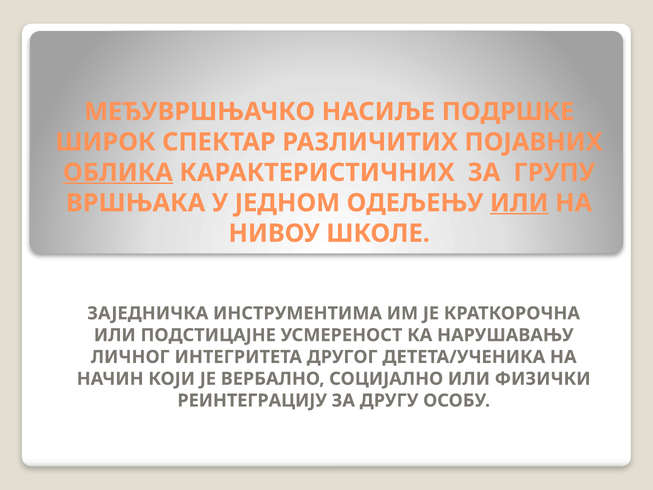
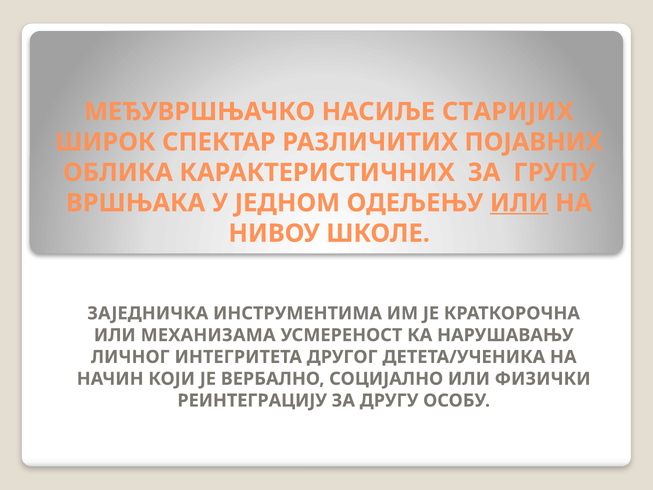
ПОДРШКЕ: ПОДРШКЕ -> СТАРИЈИХ (508, 112)
ОБЛИКА underline: present -> none (118, 172)
ПОДСТИЦАЈНЕ: ПОДСТИЦАЈНЕ -> МЕХАНИЗАМА (208, 335)
